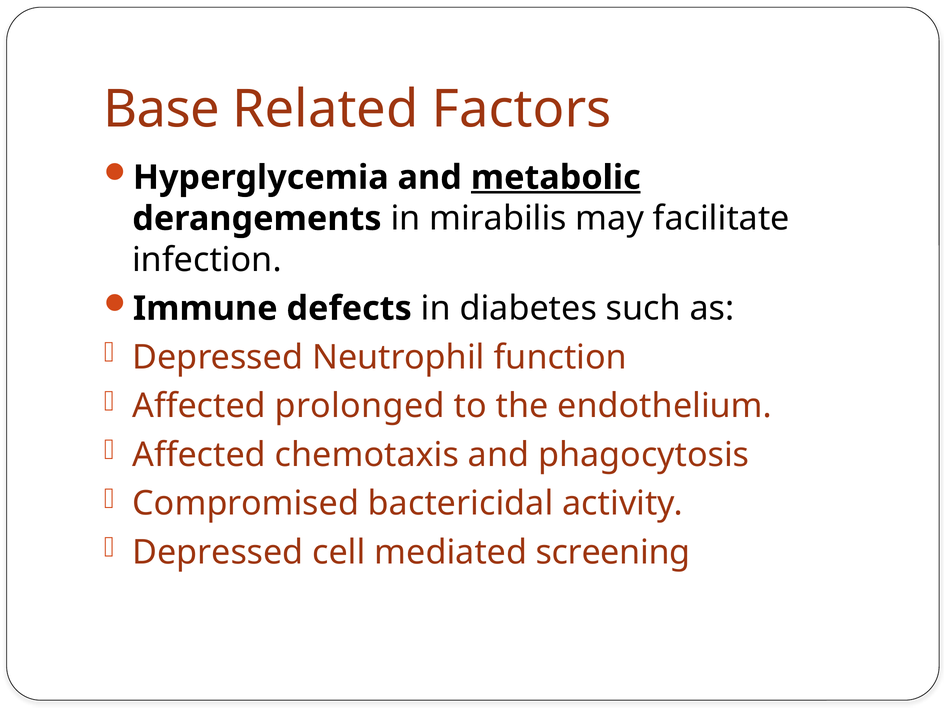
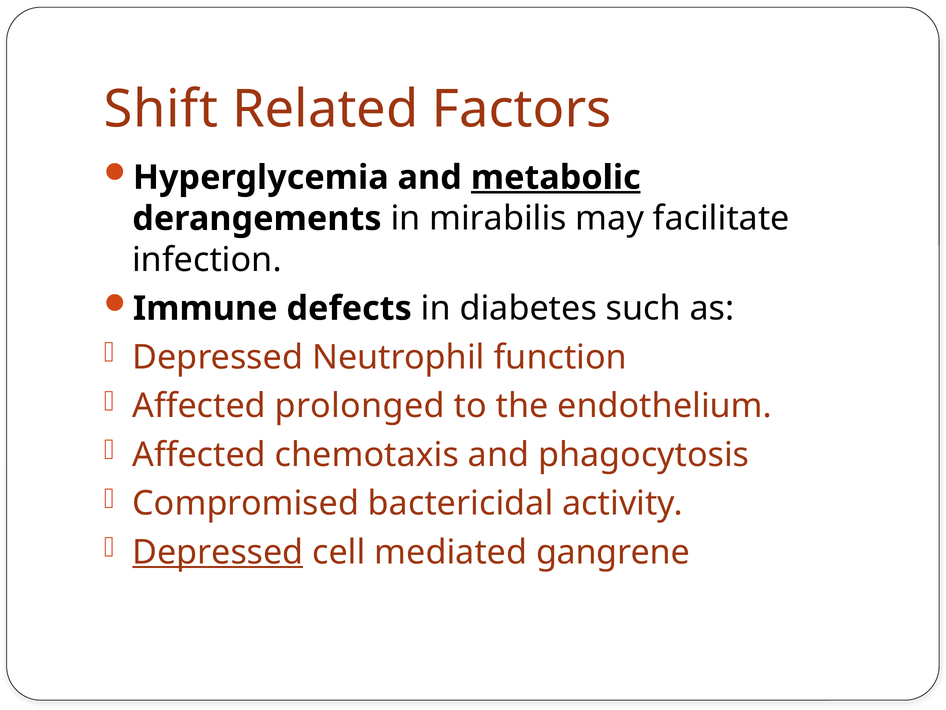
Base: Base -> Shift (161, 109)
Depressed underline: none -> present (218, 552)
screening: screening -> gangrene (613, 552)
